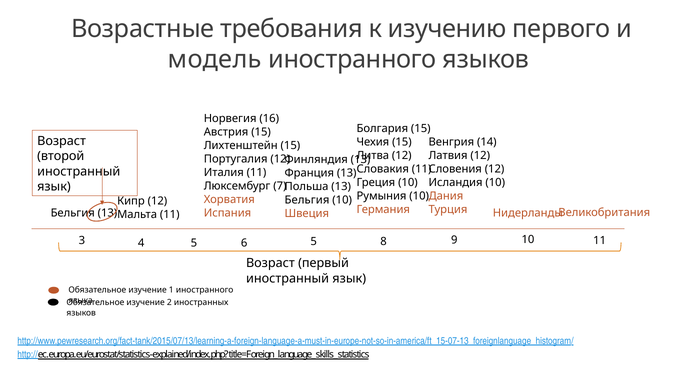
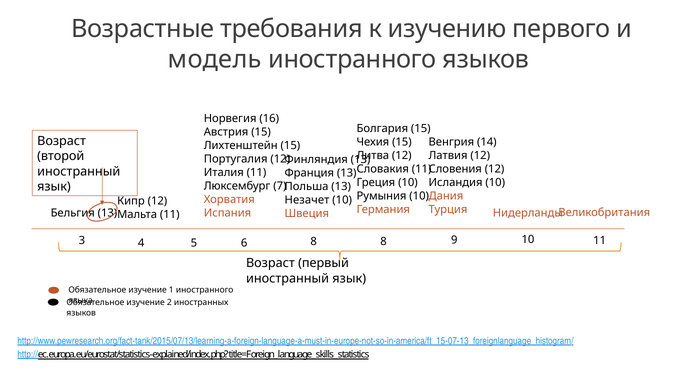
Бельгия: Бельгия -> Незачет (307, 200)
6 5: 5 -> 8 (314, 241)
